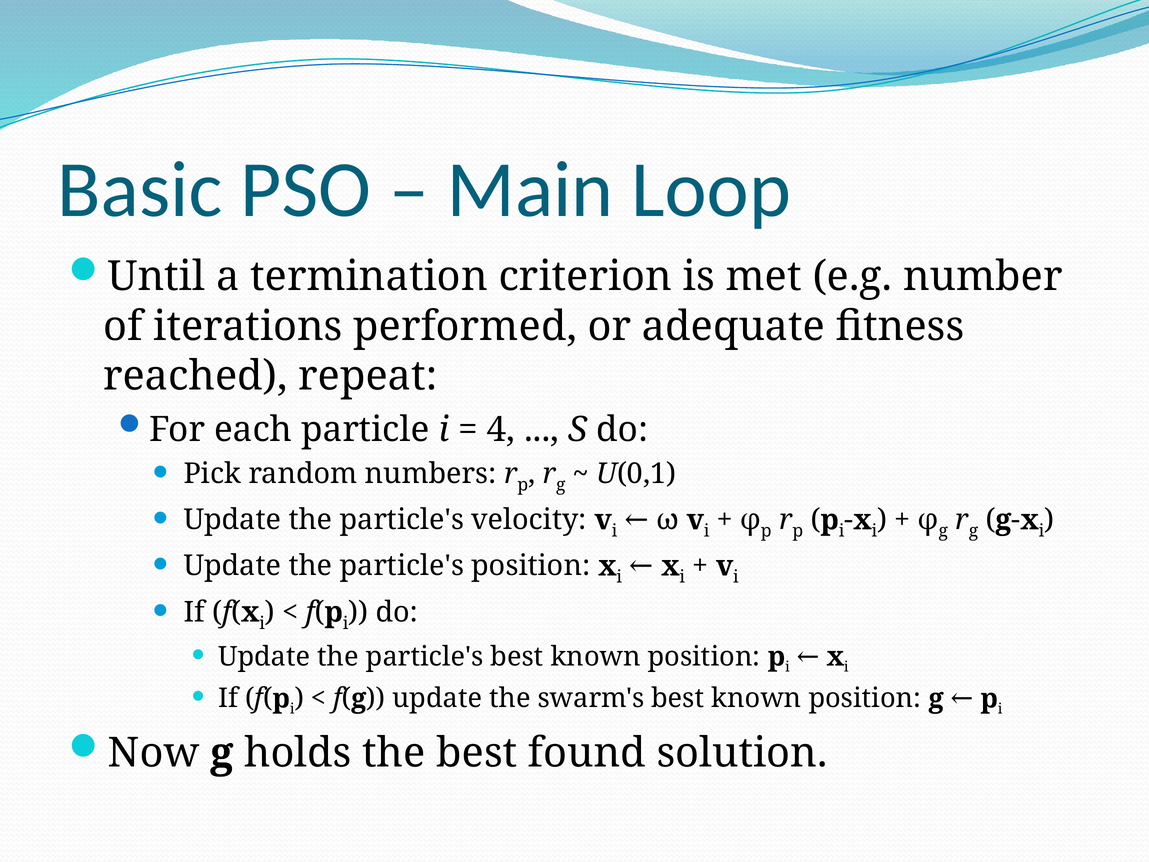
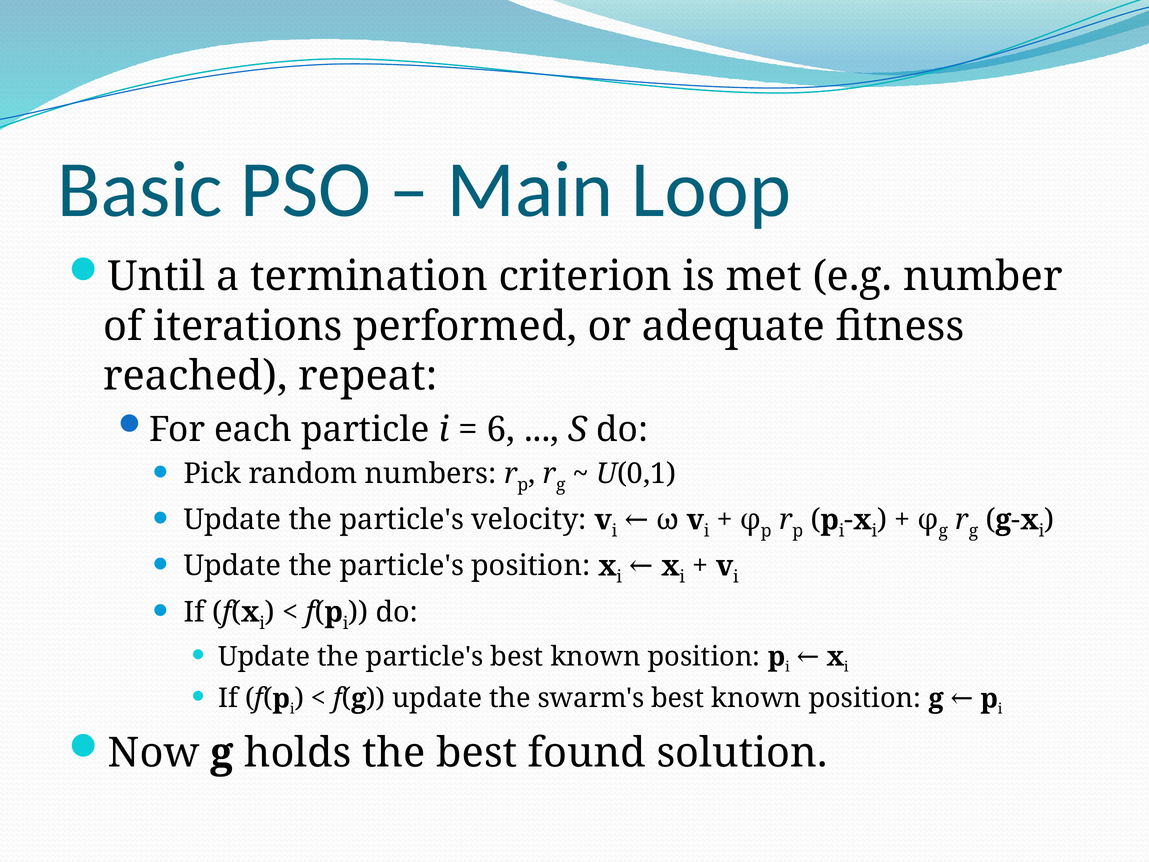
4: 4 -> 6 (501, 429)
